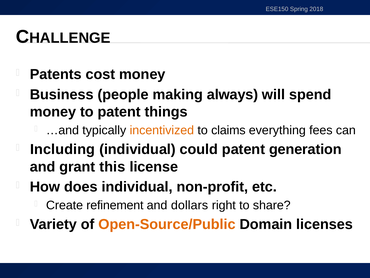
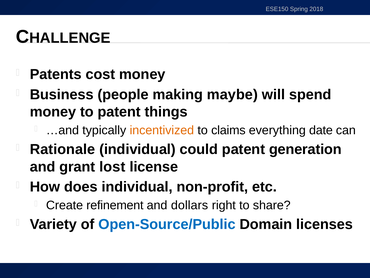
always: always -> maybe (232, 95)
fees: fees -> date (321, 130)
Including: Including -> Rationale (63, 149)
this: this -> lost (112, 166)
Open-Source/Public colour: orange -> blue (167, 224)
